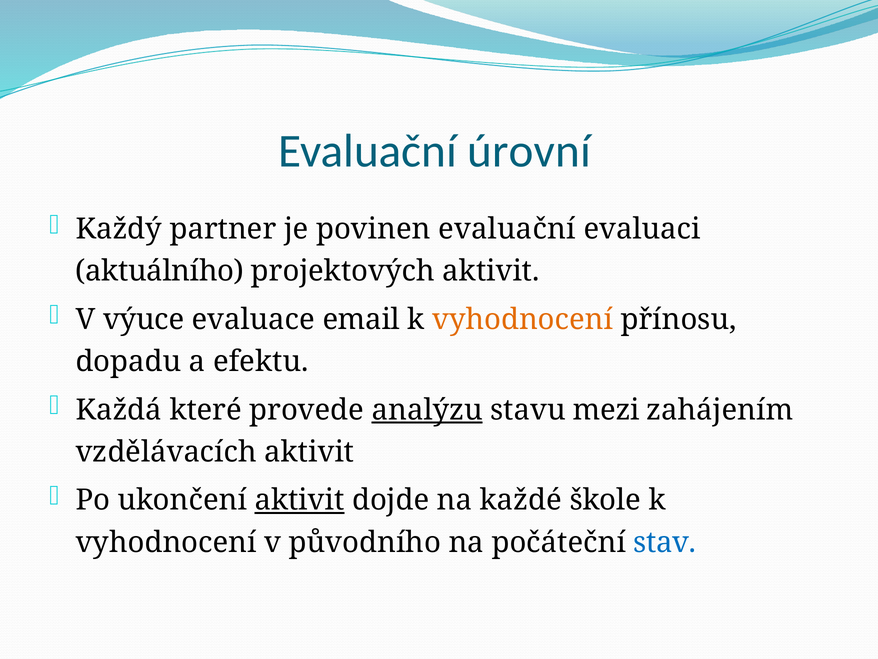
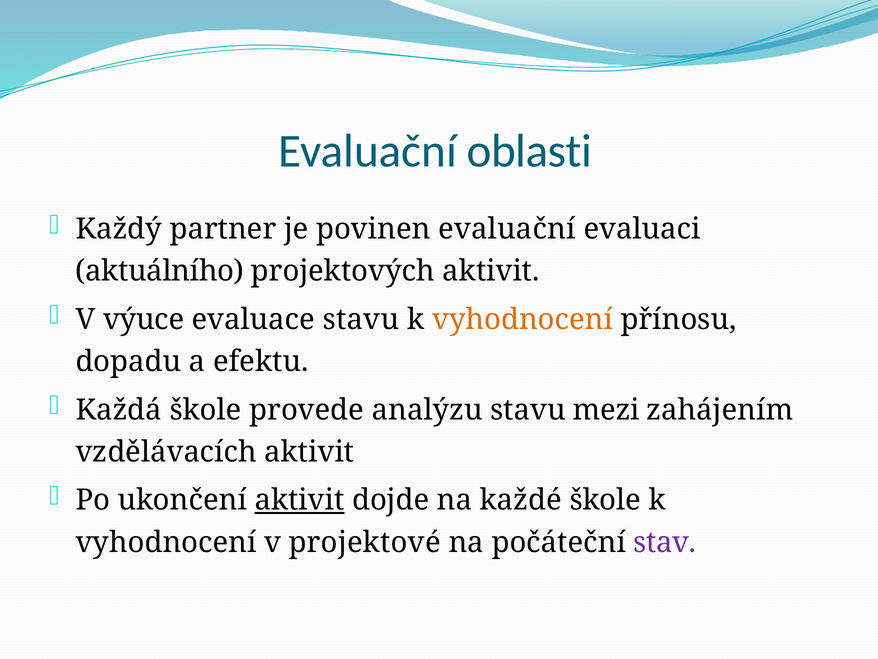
úrovní: úrovní -> oblasti (529, 151)
evaluace email: email -> stavu (361, 319)
Každá které: které -> škole (206, 410)
analýzu underline: present -> none (427, 410)
původního: původního -> projektové (365, 542)
stav colour: blue -> purple (665, 542)
